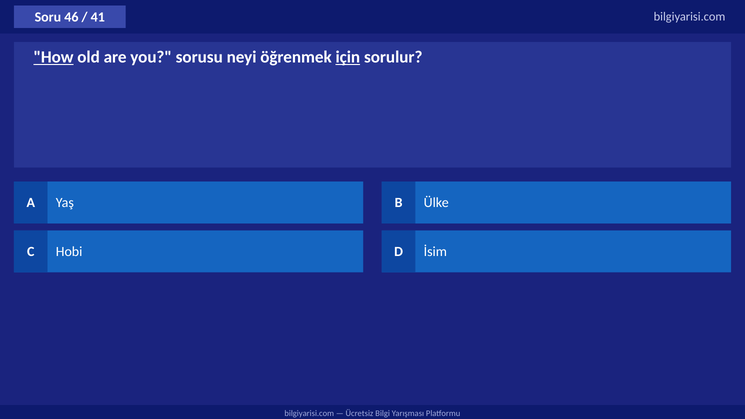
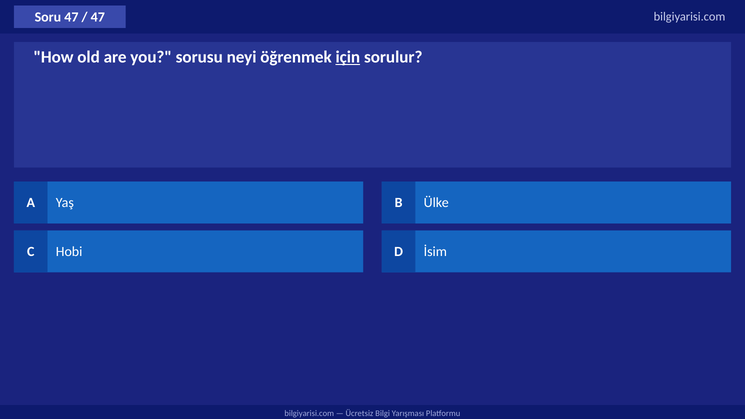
Soru 46: 46 -> 47 (71, 17)
41: 41 -> 47 (98, 17)
How underline: present -> none (54, 57)
